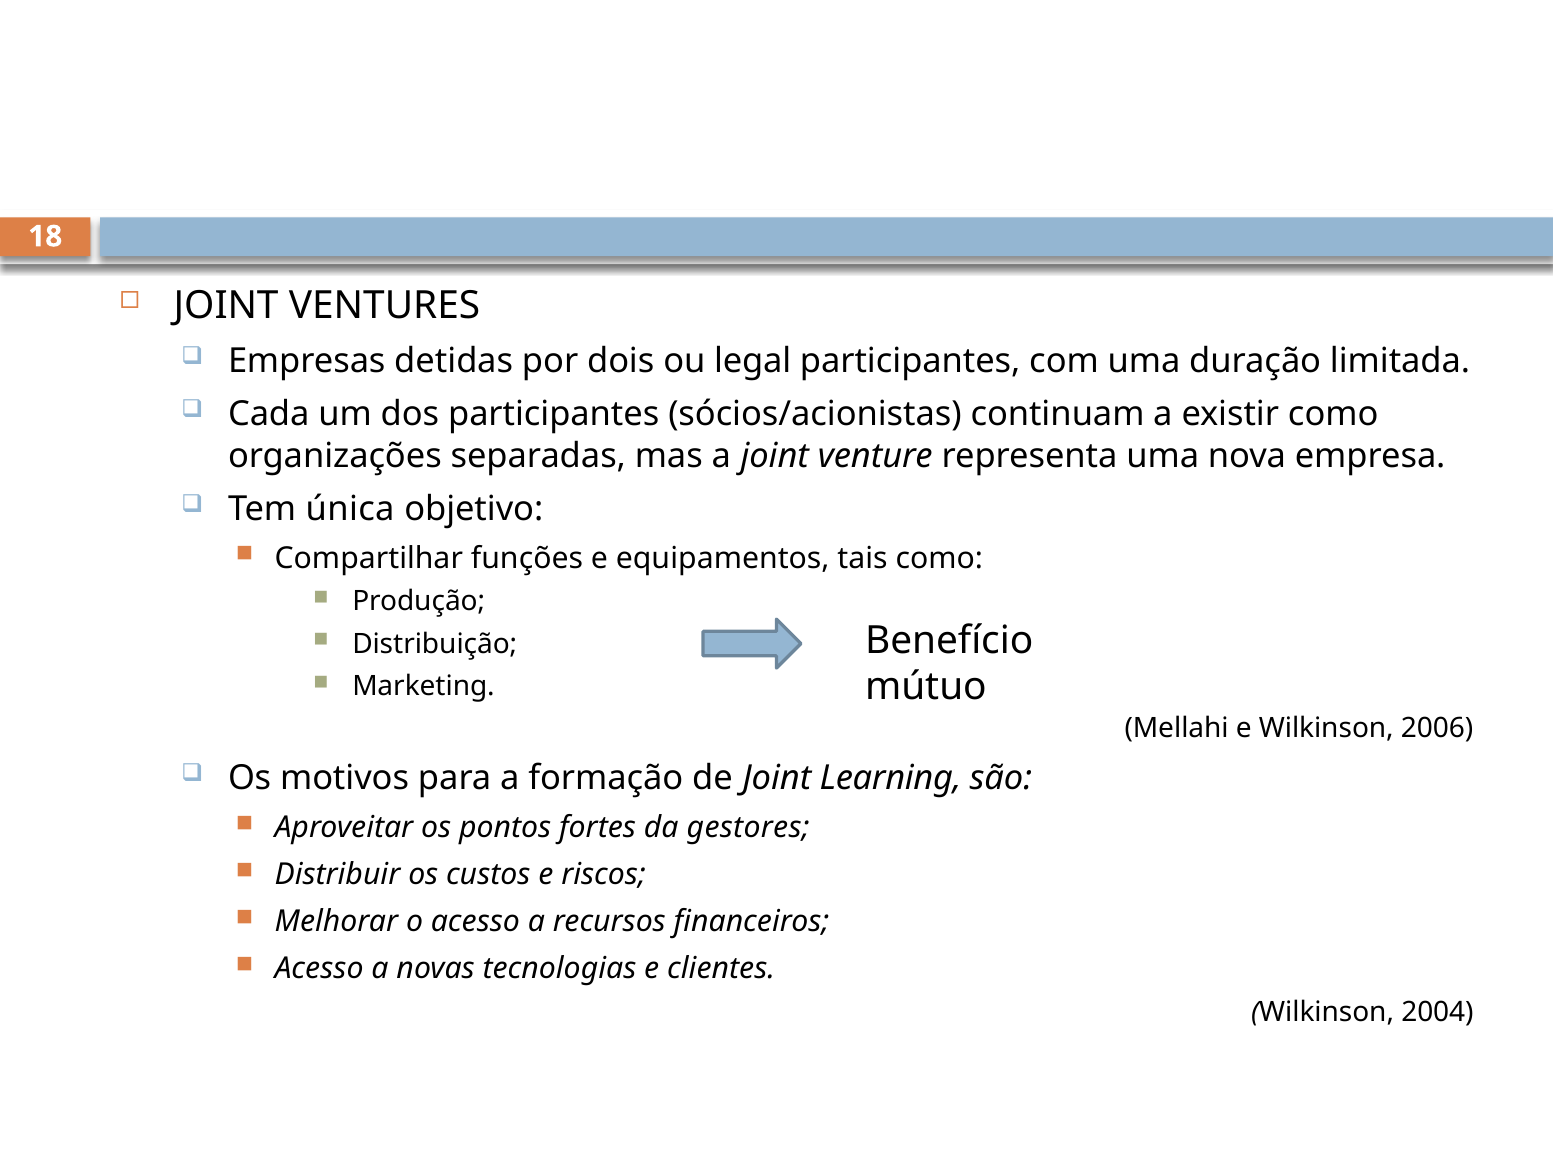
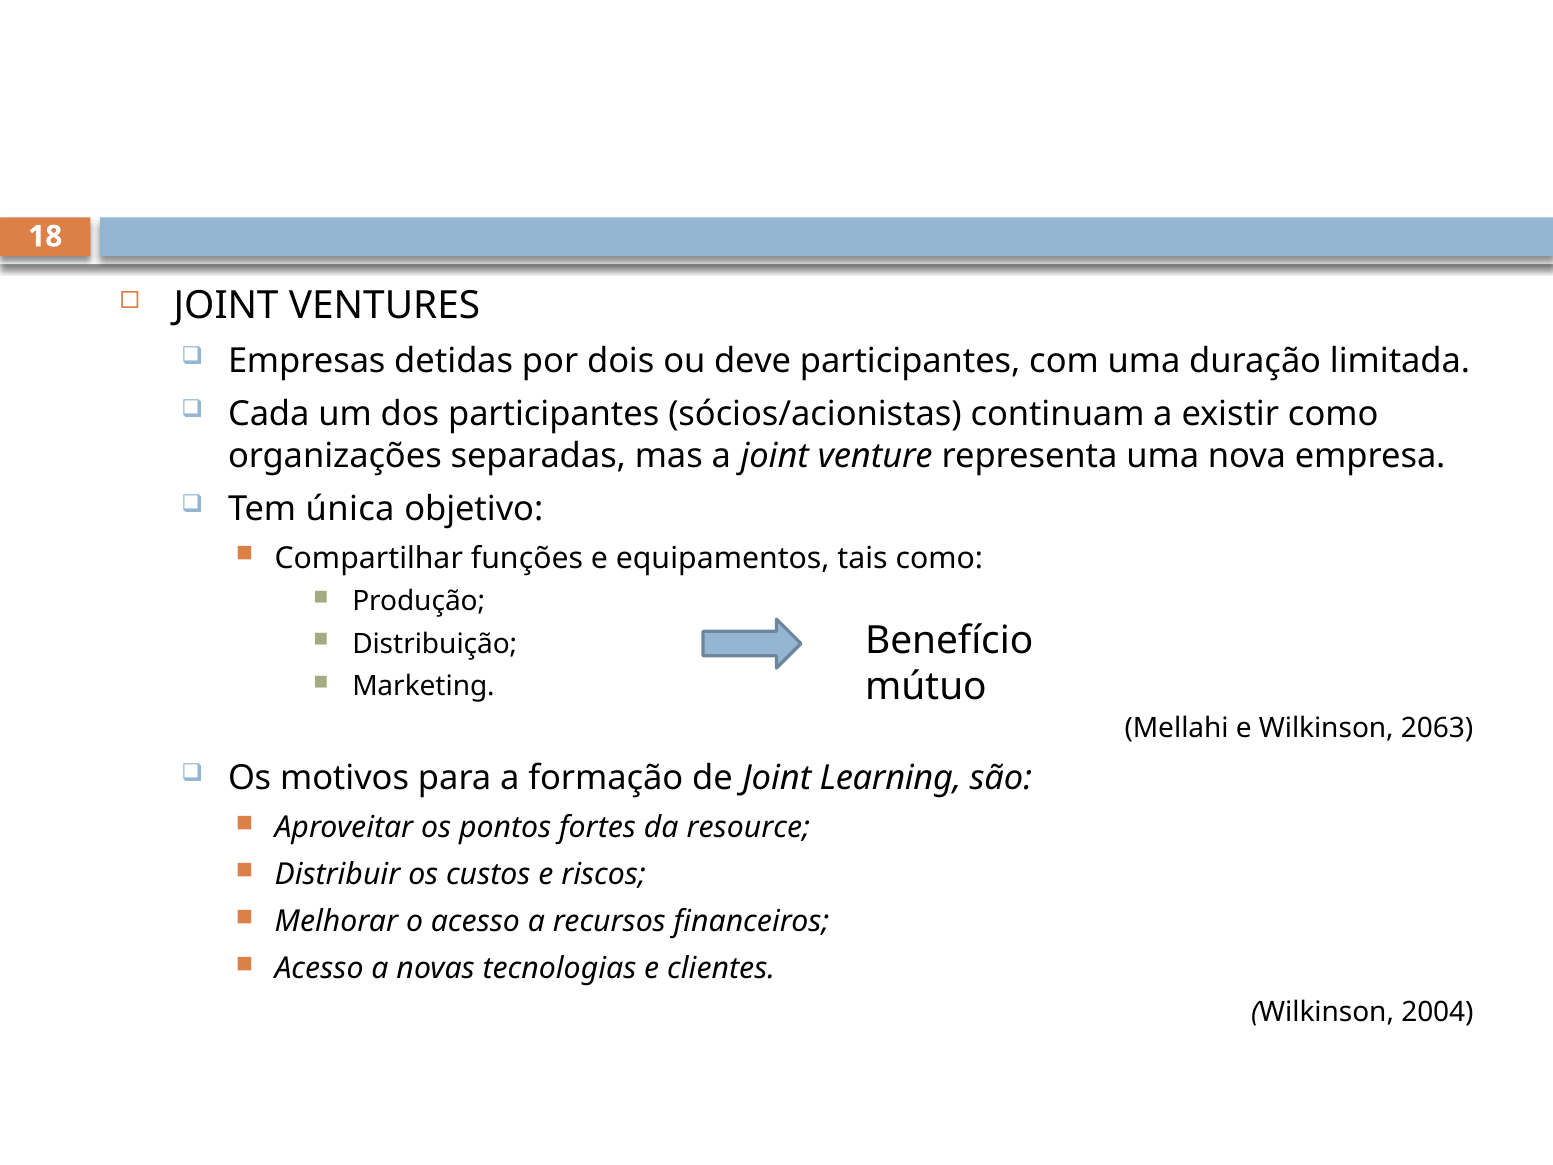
legal: legal -> deve (753, 361)
2006: 2006 -> 2063 (1437, 729)
gestores: gestores -> resource (748, 828)
